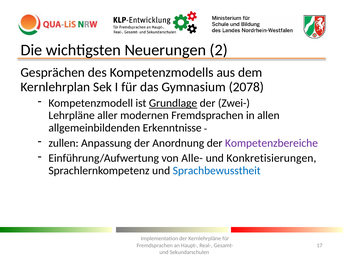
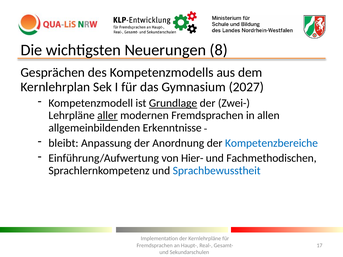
2: 2 -> 8 (219, 50)
2078: 2078 -> 2027 (246, 87)
aller underline: none -> present (107, 116)
zullen: zullen -> bleibt (63, 143)
Kompetenzbereiche colour: purple -> blue (271, 143)
Alle-: Alle- -> Hier- (192, 158)
Konkretisierungen: Konkretisierungen -> Fachmethodischen (271, 158)
